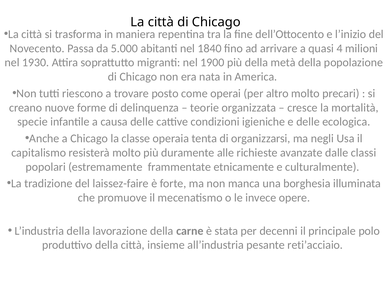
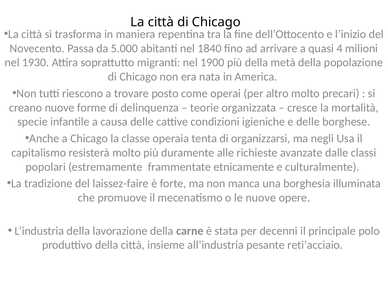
ecologica: ecologica -> borghese (346, 122)
le invece: invece -> nuove (261, 198)
